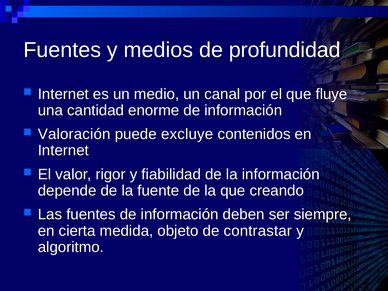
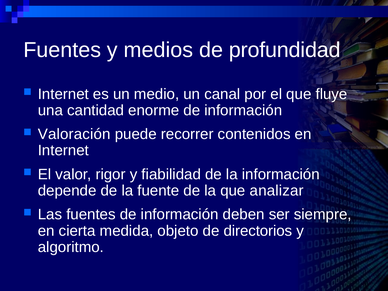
excluye: excluye -> recorrer (187, 134)
creando: creando -> analizar (277, 191)
contrastar: contrastar -> directorios (258, 231)
